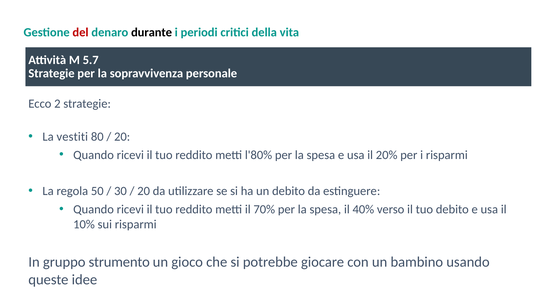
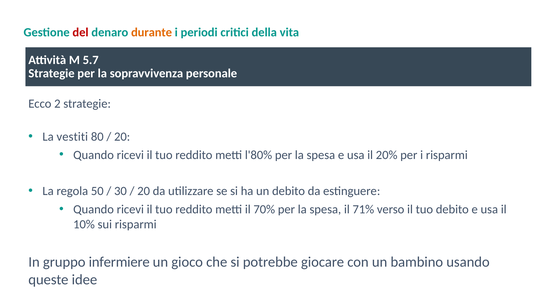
durante colour: black -> orange (152, 32)
40%: 40% -> 71% (363, 209)
strumento: strumento -> infermiere (119, 262)
